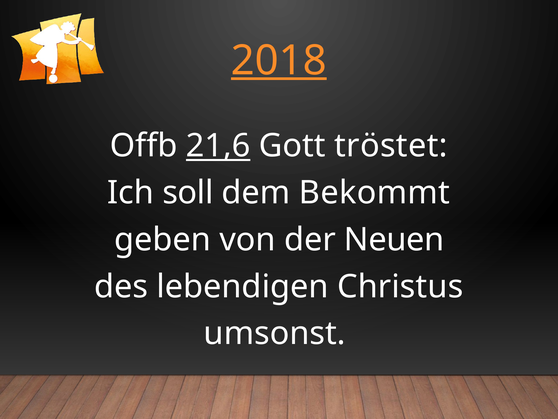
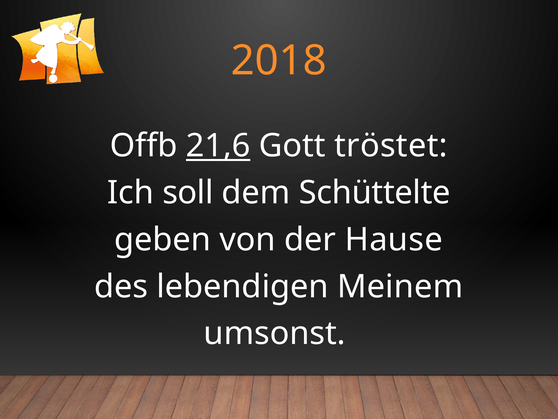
2018 underline: present -> none (279, 61)
Bekommt: Bekommt -> Schüttelte (375, 193)
Neuen: Neuen -> Hause (394, 239)
Christus: Christus -> Meinem (400, 286)
